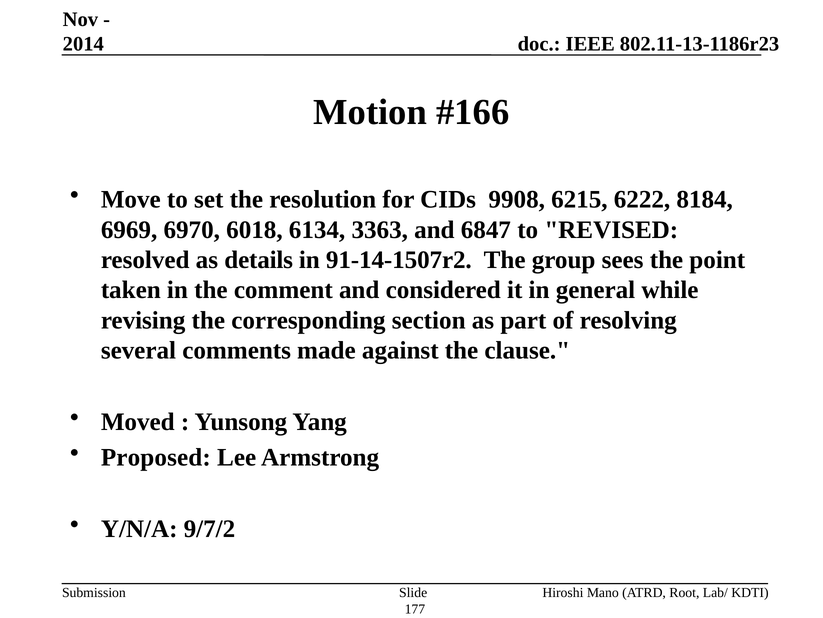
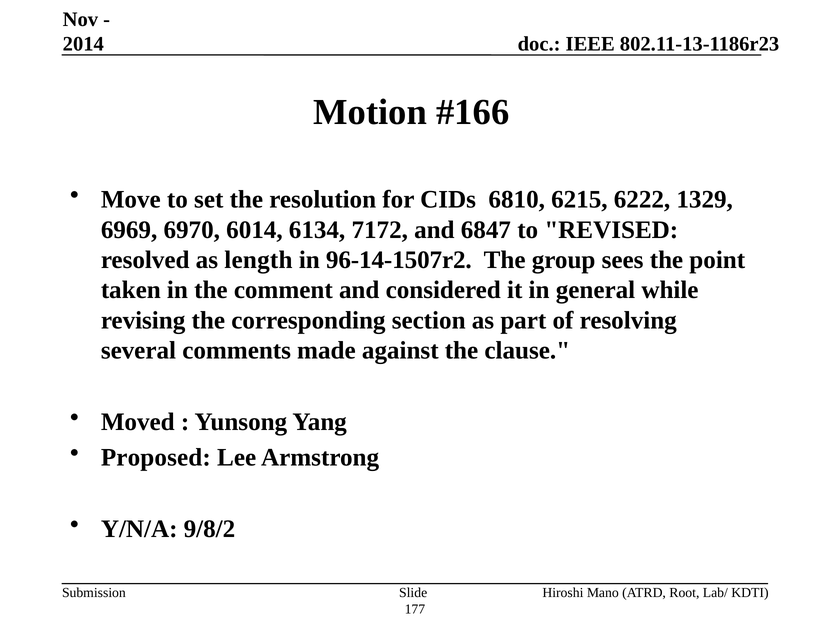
9908: 9908 -> 6810 (517, 199)
8184: 8184 -> 1329 (705, 199)
6018: 6018 -> 6014 (254, 229)
3363: 3363 -> 7172 (380, 229)
details: details -> length (258, 260)
91-14-1507r2: 91-14-1507r2 -> 96-14-1507r2 (399, 260)
9/7/2: 9/7/2 -> 9/8/2 (209, 528)
